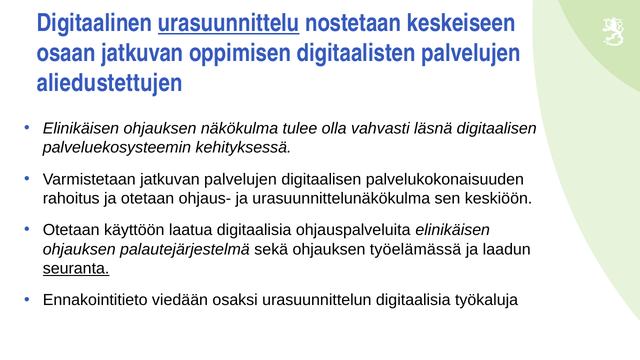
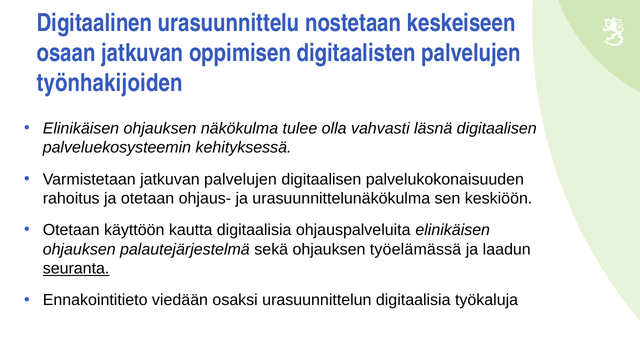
urasuunnittelu underline: present -> none (229, 23)
aliedustettujen: aliedustettujen -> työnhakijoiden (110, 83)
laatua: laatua -> kautta (191, 230)
